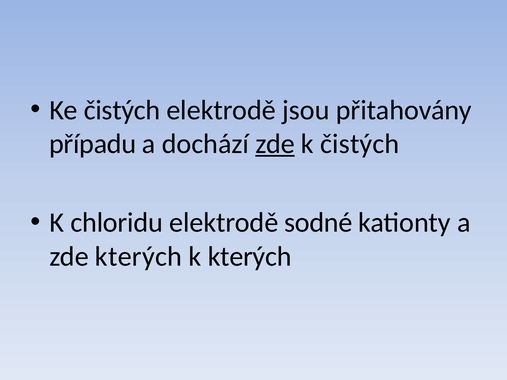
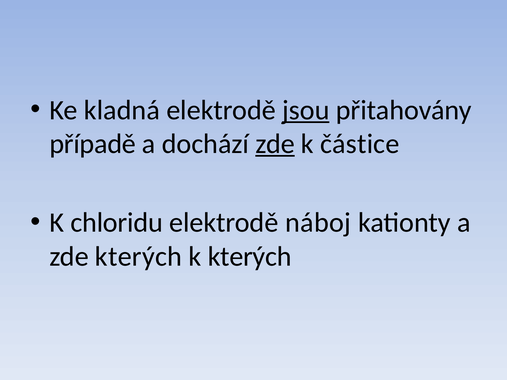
Ke čistých: čistých -> kladná (122, 110)
jsou underline: none -> present (306, 110)
případu: případu -> případě (93, 144)
k čistých: čistých -> částice (360, 144)
sodné: sodné -> náboj (318, 223)
